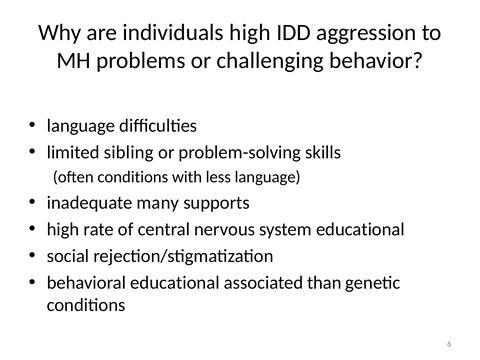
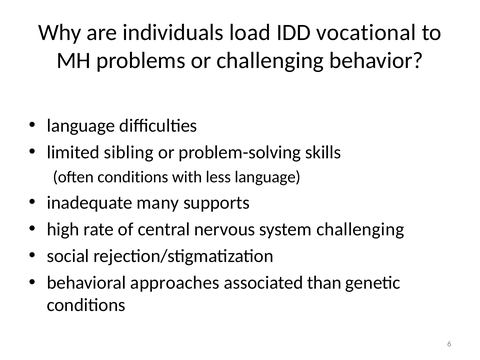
individuals high: high -> load (250, 32)
aggression: aggression -> vocational (366, 32)
system educational: educational -> challenging (360, 229)
behavioral educational: educational -> approaches (175, 283)
